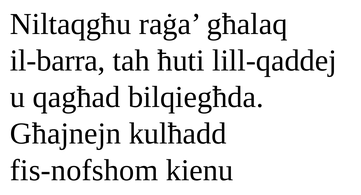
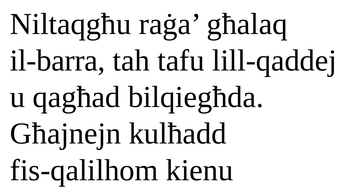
ħuti: ħuti -> tafu (181, 60)
fis-nofshom: fis-nofshom -> fis-qalilhom (84, 170)
